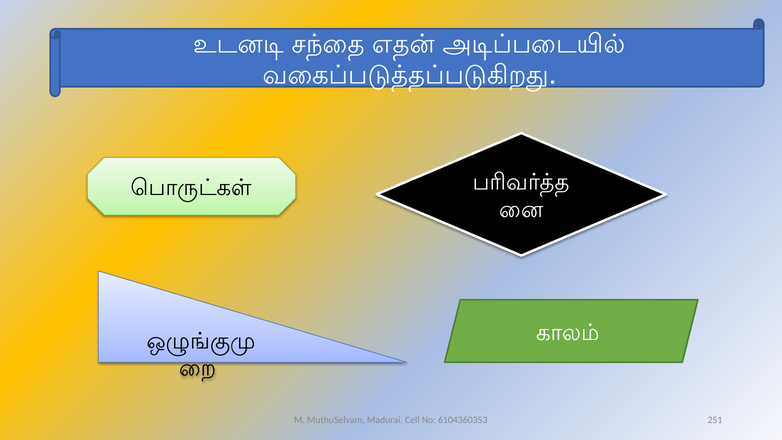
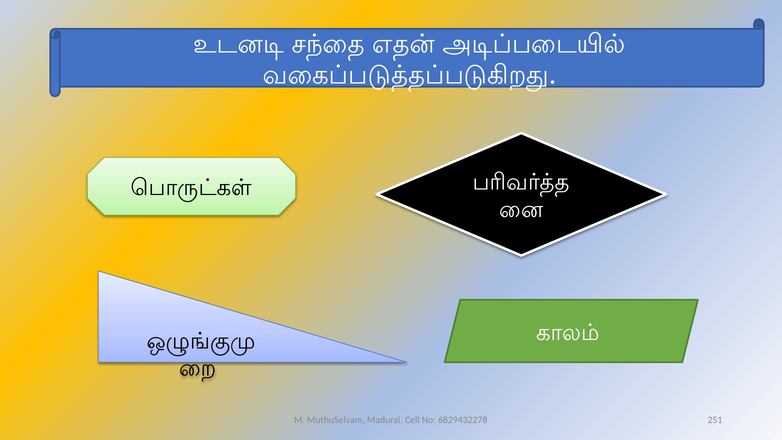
6104360353: 6104360353 -> 6829432278 (463, 420)
